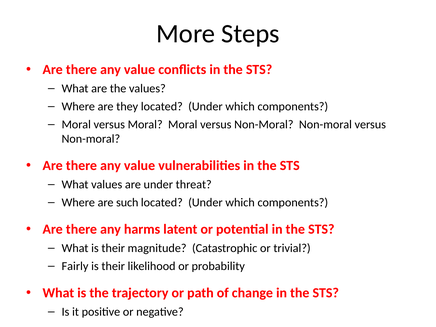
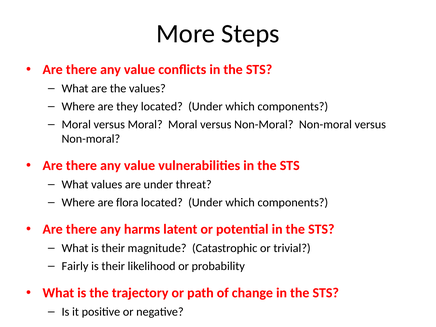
such: such -> flora (127, 203)
